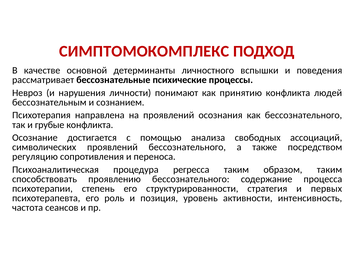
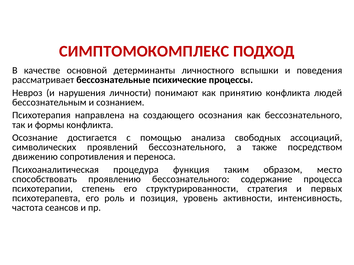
на проявлений: проявлений -> создающего (169, 115)
грубые: грубые -> формы (50, 125)
регуляцию: регуляцию -> движению (35, 157)
регресса: регресса -> функция (191, 170)
образом таким: таким -> место (329, 170)
